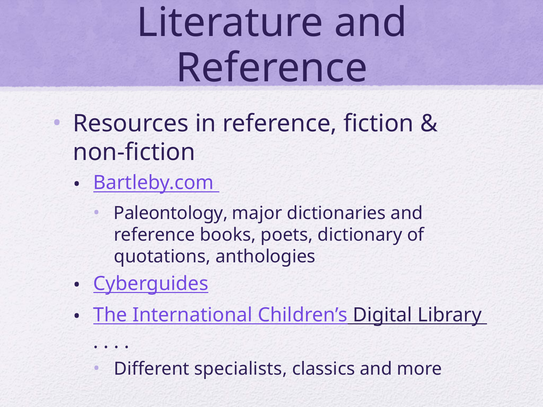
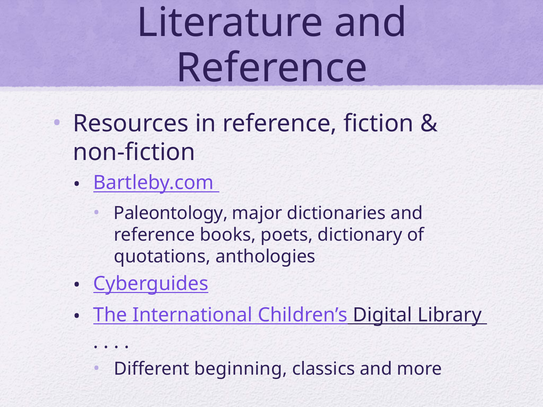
specialists: specialists -> beginning (241, 369)
